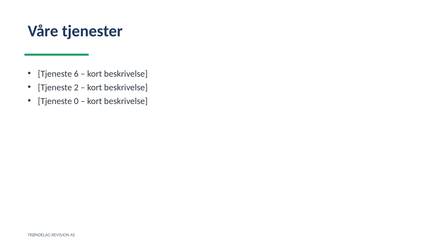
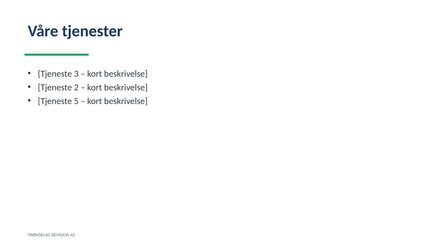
6: 6 -> 3 (76, 74)
0: 0 -> 5 (76, 101)
